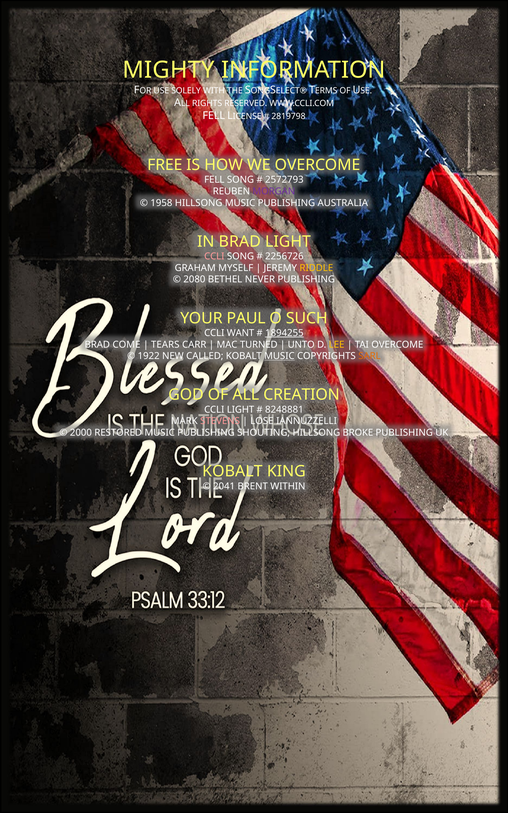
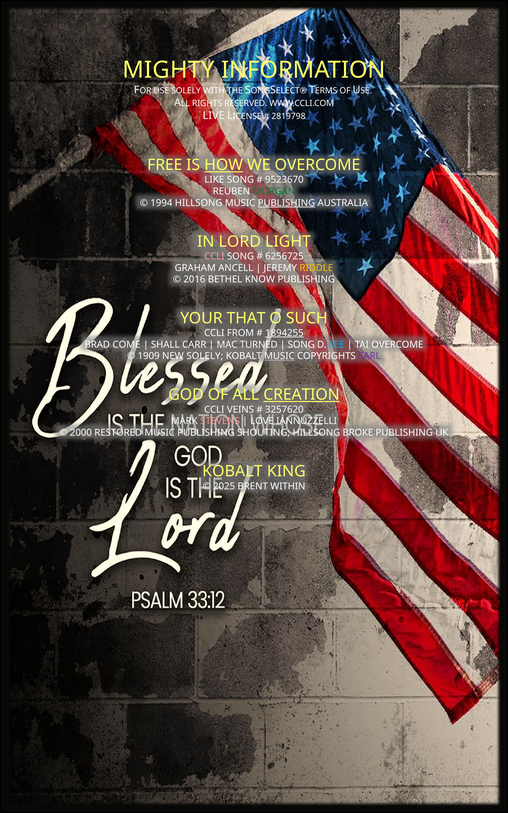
FELL: FELL -> LIVE (214, 116)
HOW underline: none -> present (224, 165)
FELL: FELL -> LIKE (214, 180)
2572793: 2572793 -> 9523670 (284, 180)
MORGAN colour: purple -> green (274, 191)
1958: 1958 -> 1994 (161, 203)
PUBLISHING underline: none -> present (286, 203)
IN BRAD: BRAD -> LORD (240, 242)
2256726: 2256726 -> 6256725 (284, 256)
MYSELF: MYSELF -> ANCELL (236, 268)
2080: 2080 -> 2016 (194, 279)
NEVER: NEVER -> KNOW (260, 279)
PAUL: PAUL -> THAT (246, 318)
WANT: WANT -> FROM (240, 333)
TEARS: TEARS -> SHALL (165, 344)
UNTO: UNTO -> SONG (301, 344)
LEE colour: yellow -> light blue (337, 344)
1922: 1922 -> 1909 (149, 356)
NEW CALLED: CALLED -> SOLELY (205, 356)
SARL colour: orange -> purple (370, 356)
CREATION underline: none -> present (302, 395)
CCLI LIGHT: LIGHT -> VEINS (240, 409)
8248881: 8248881 -> 3257620 (284, 409)
LOSE: LOSE -> LOVE (262, 421)
2041: 2041 -> 2025 (224, 486)
